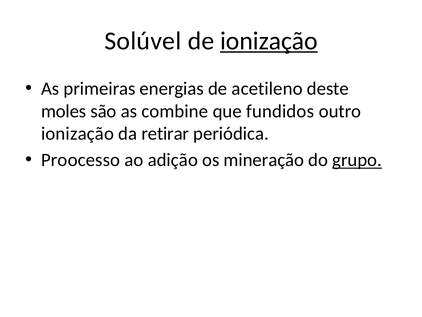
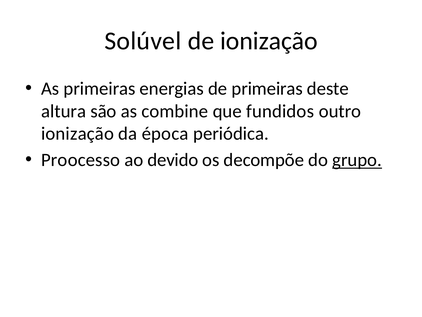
ionização underline: present -> none (269, 41)
de acetileno: acetileno -> primeiras (267, 89)
moles: moles -> altura (64, 111)
retirar: retirar -> época (165, 134)
adição: adição -> devido (173, 160)
mineração: mineração -> decompõe (264, 160)
